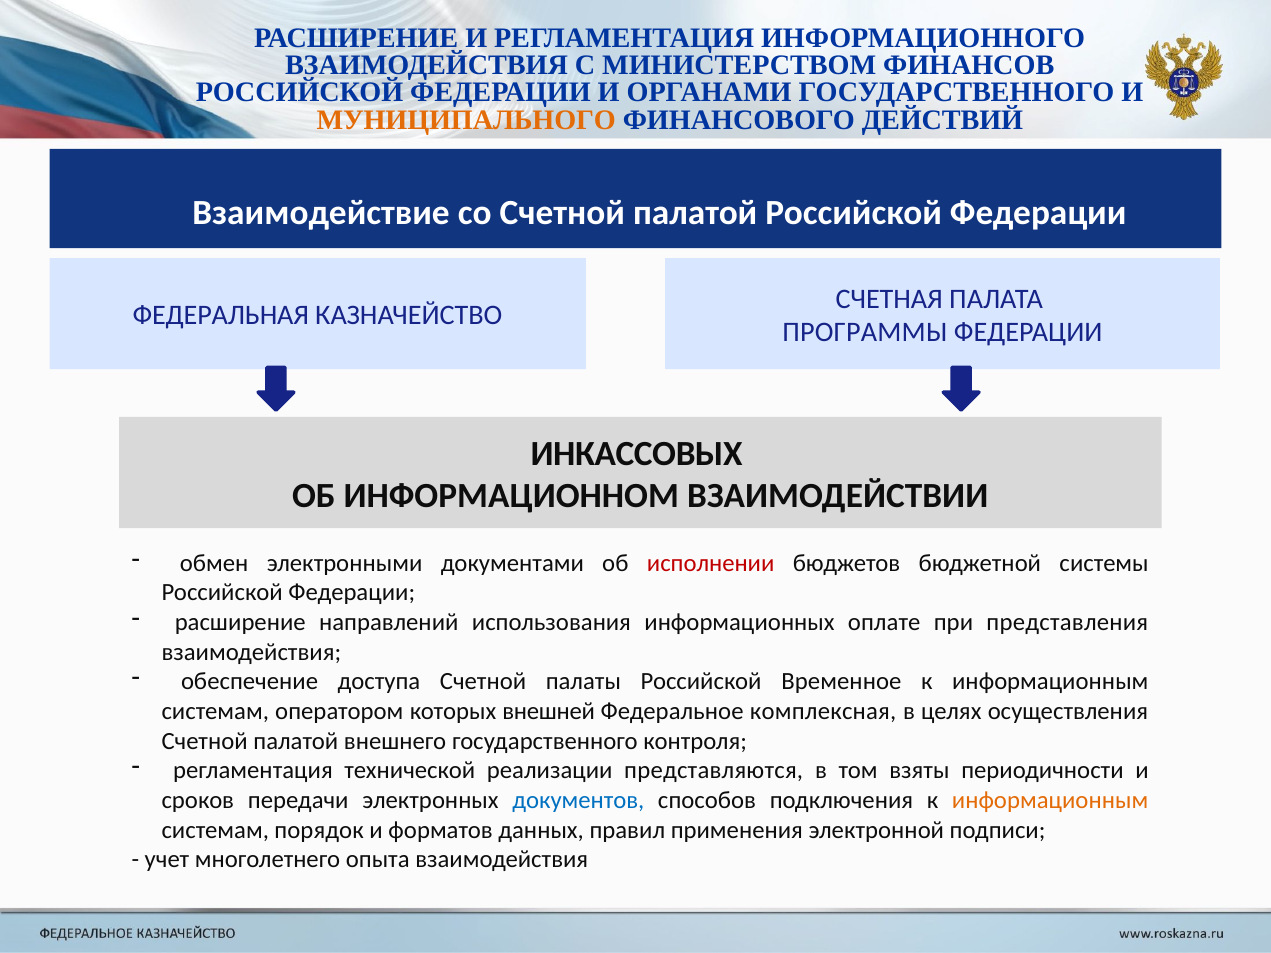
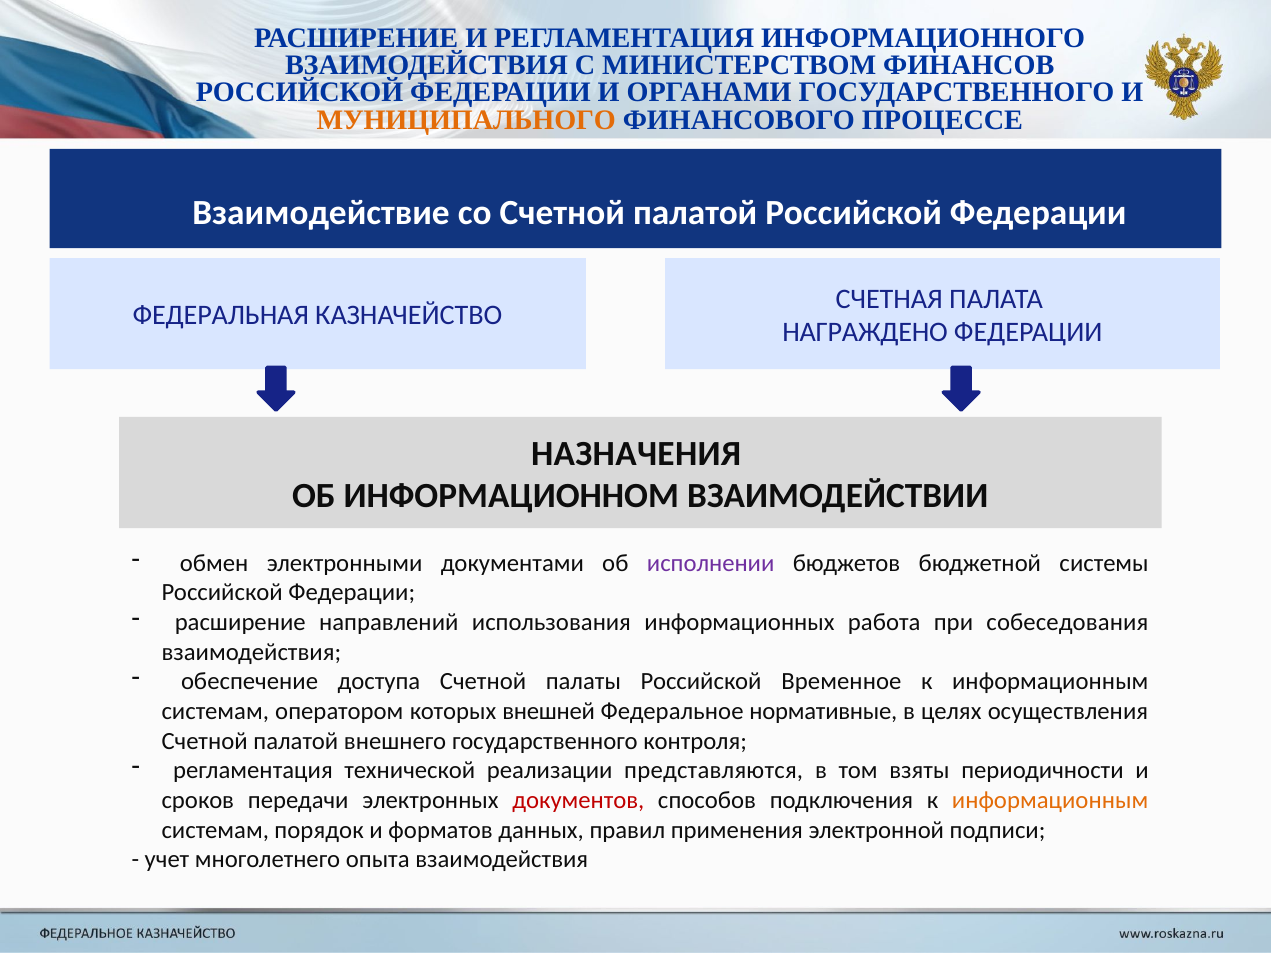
ДЕЙСТВИЙ: ДЕЙСТВИЙ -> ПРОЦЕССЕ (942, 120)
ПРОГРАММЫ: ПРОГРАММЫ -> НАГРАЖДЕНО (865, 333)
ИНКАССОВЫХ: ИНКАССОВЫХ -> НАЗНАЧЕНИЯ (636, 454)
исполнении colour: red -> purple (711, 563)
оплате: оплате -> работа (884, 623)
представления: представления -> собеседования (1067, 623)
комплексная: комплексная -> нормативные (823, 712)
документов colour: blue -> red (578, 801)
